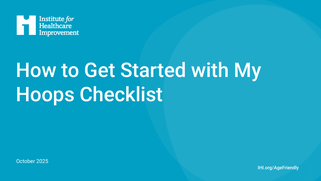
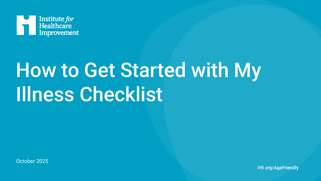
Hoops: Hoops -> Illness (45, 94)
